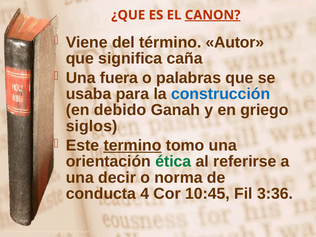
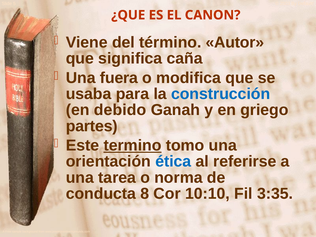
CANON underline: present -> none (213, 15)
palabras: palabras -> modifica (189, 78)
siglos: siglos -> partes (92, 126)
ética colour: green -> blue (173, 162)
decir: decir -> tarea (117, 178)
4: 4 -> 8 (145, 194)
10:45: 10:45 -> 10:10 (207, 194)
3:36: 3:36 -> 3:35 (275, 194)
